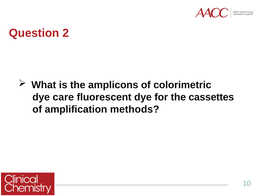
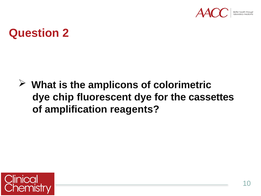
care: care -> chip (63, 97)
methods: methods -> reagents (135, 109)
